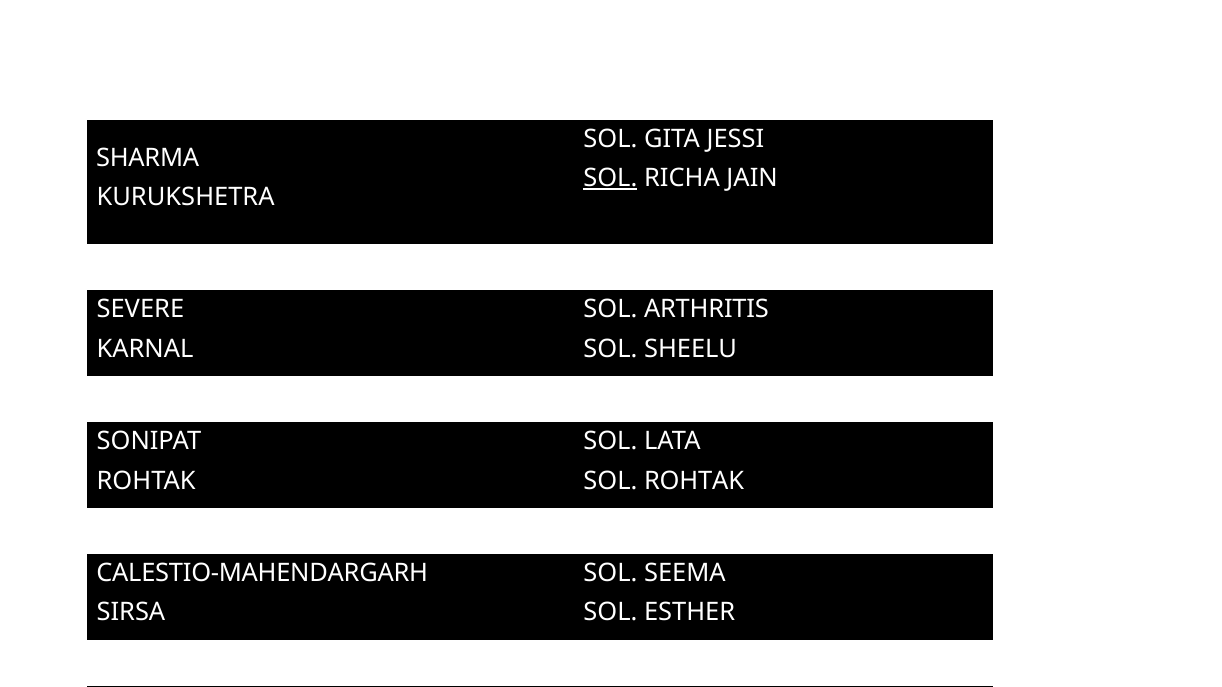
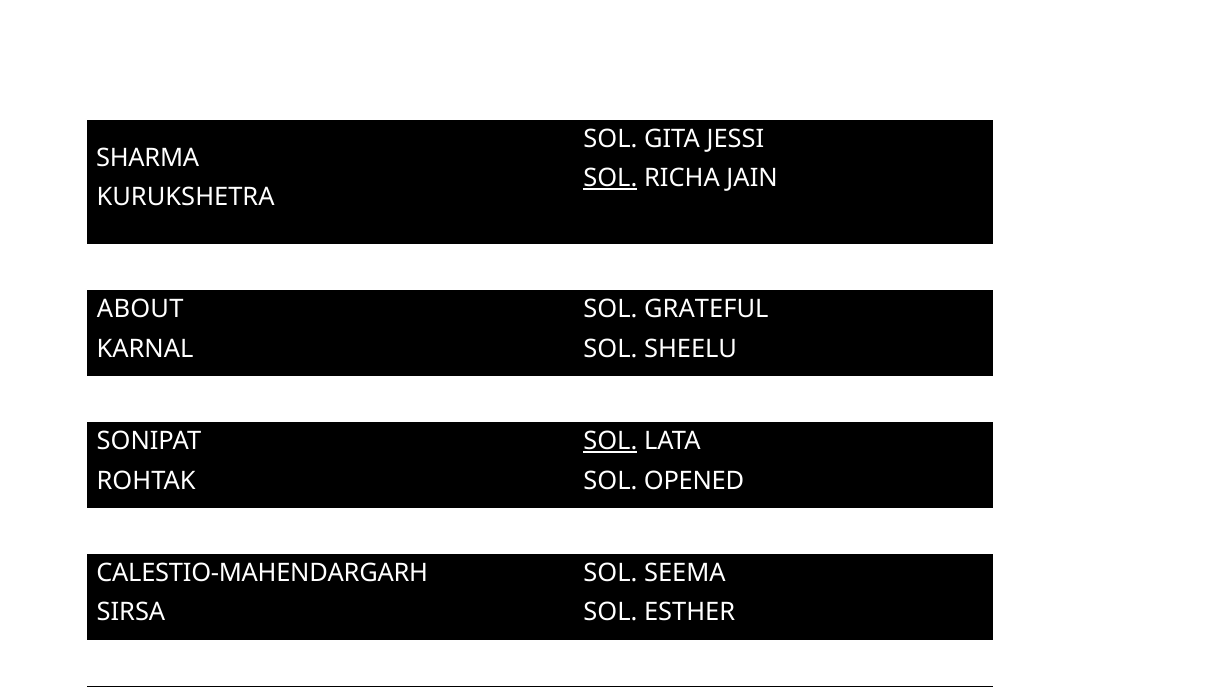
SEVERE: SEVERE -> ABOUT (140, 310)
ARTHRITIS: ARTHRITIS -> GRATEFUL (706, 310)
SOL underline: none -> present (610, 441)
SOL ROHTAK: ROHTAK -> OPENED (694, 481)
